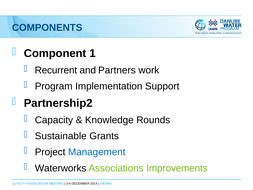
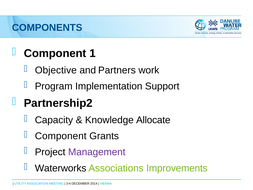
Recurrent: Recurrent -> Objective (56, 70)
Rounds: Rounds -> Allocate (153, 120)
Sustainable: Sustainable -> Component (61, 136)
Management colour: blue -> purple (97, 152)
